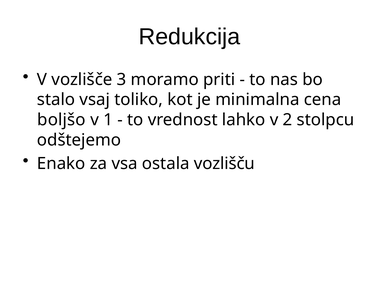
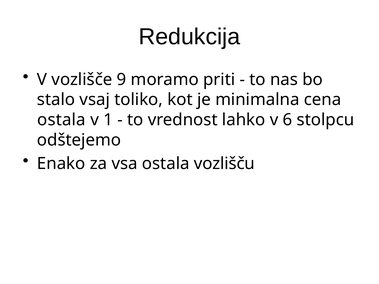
3: 3 -> 9 (122, 80)
boljšo: boljšo -> ostala (61, 120)
2: 2 -> 6 (288, 120)
